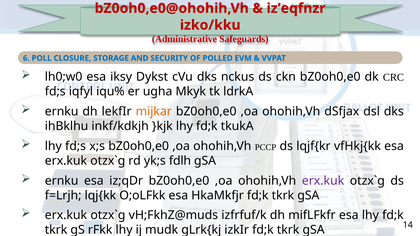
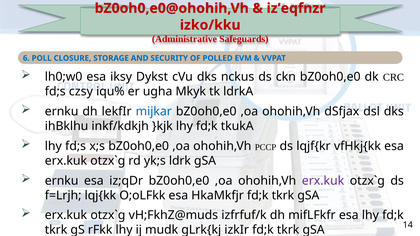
iqfyl: iqfyl -> czsy (81, 92)
mijkar colour: orange -> blue (154, 112)
fdlh: fdlh -> ldrk (180, 161)
